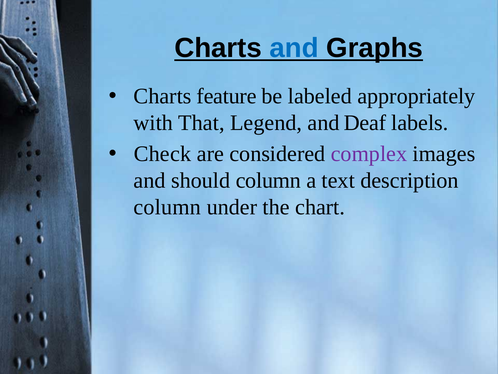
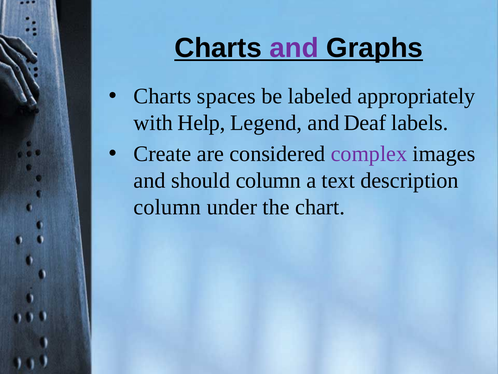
and colour: blue -> purple (294, 48)
feature: feature -> spaces (226, 96)
That: That -> Help (201, 123)
Check: Check -> Create (163, 154)
